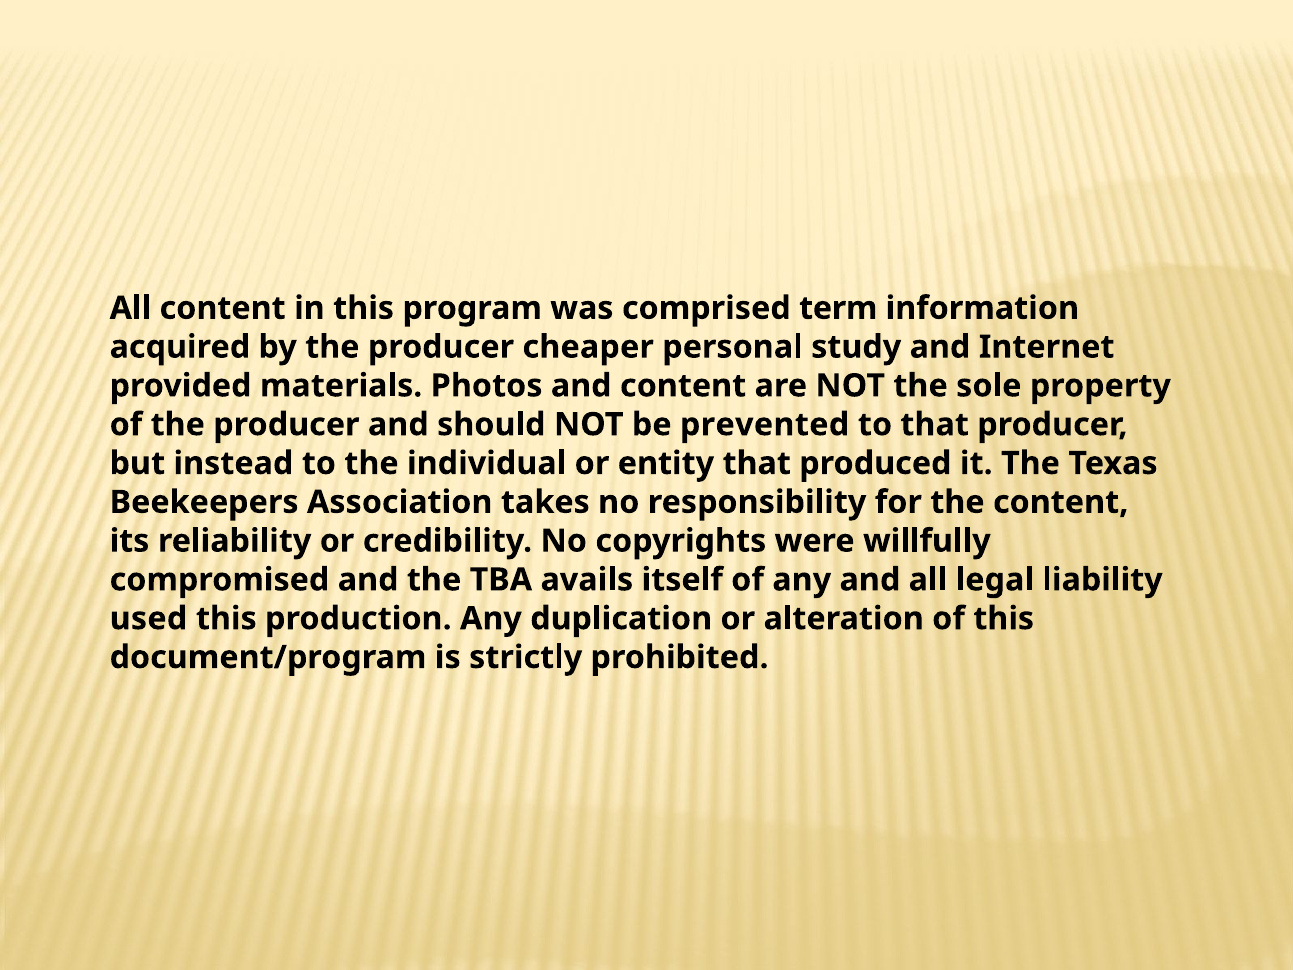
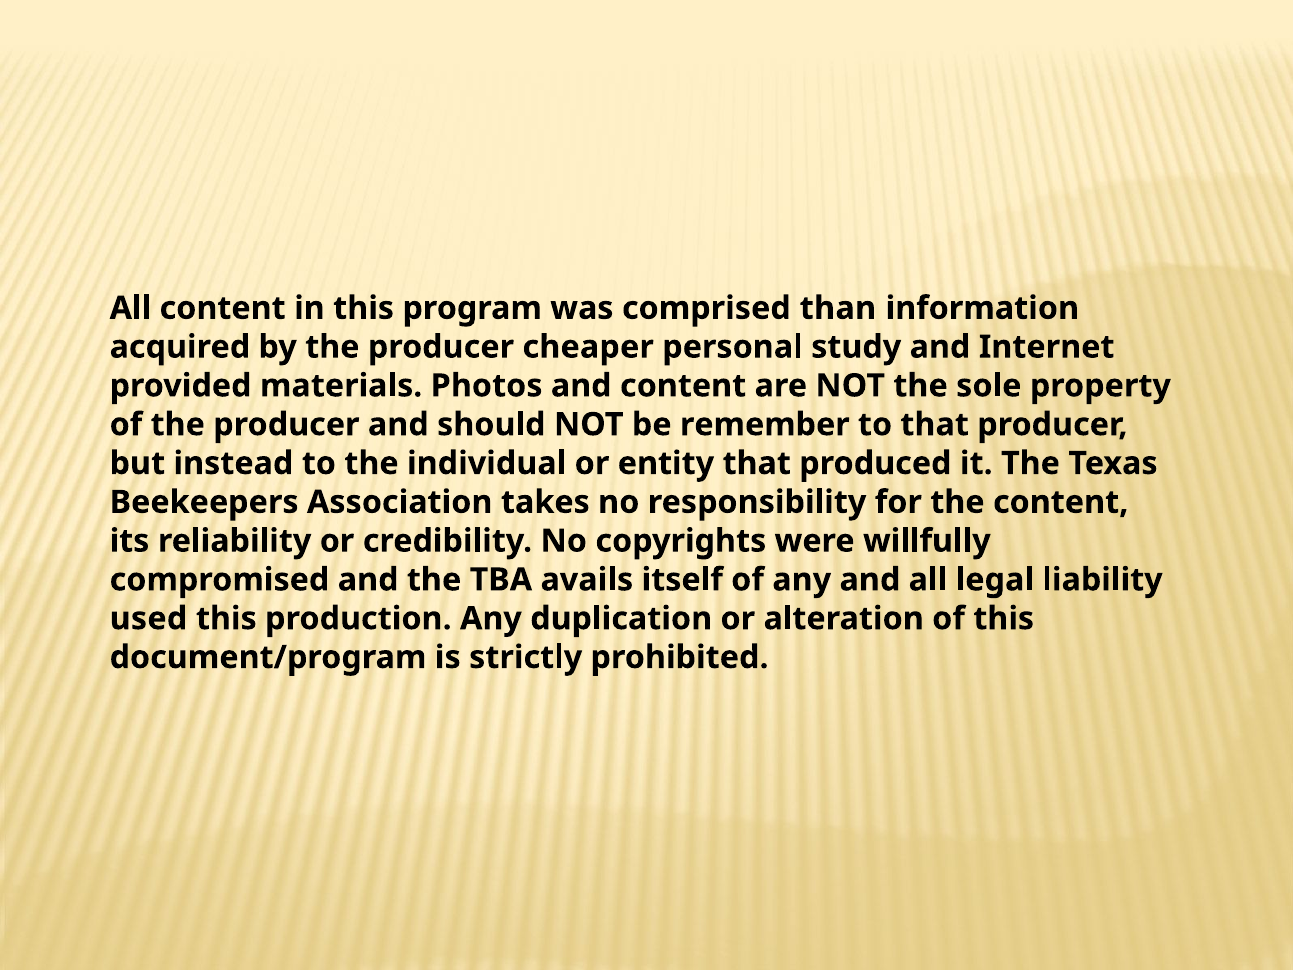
term: term -> than (838, 308)
prevented: prevented -> remember (765, 424)
